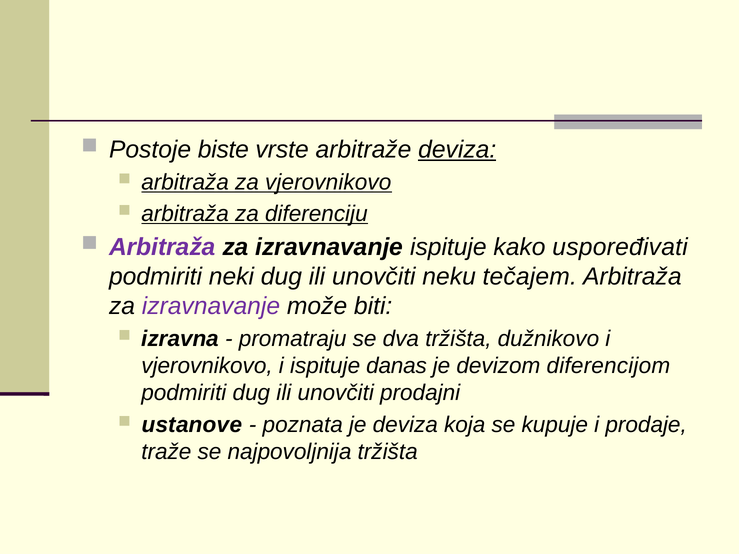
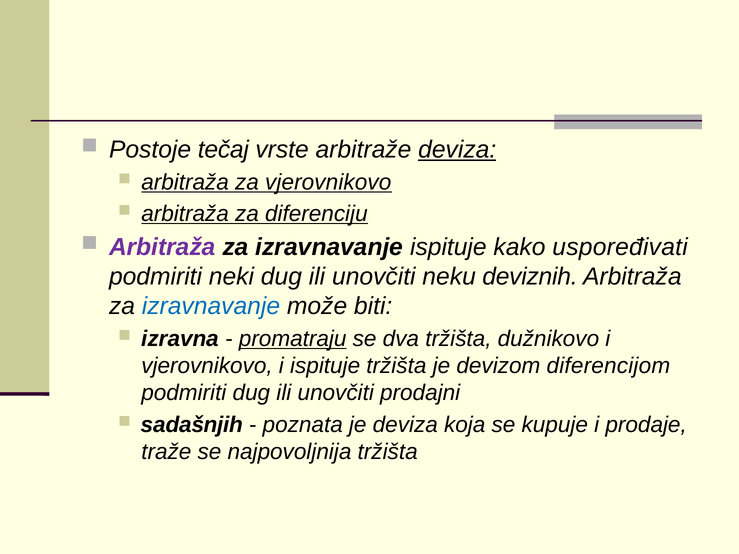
biste: biste -> tečaj (223, 150)
tečajem: tečajem -> deviznih (530, 277)
izravnavanje colour: purple -> blue (211, 306)
promatraju underline: none -> present (293, 339)
ispituje danas: danas -> tržišta (396, 366)
ustanove: ustanove -> sadašnjih (192, 425)
